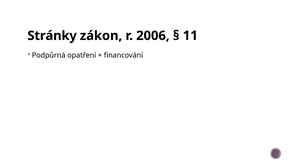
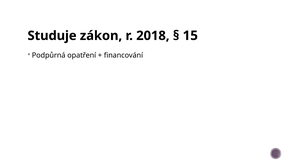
Stránky: Stránky -> Studuje (52, 36)
2006: 2006 -> 2018 (153, 36)
11: 11 -> 15 (190, 36)
